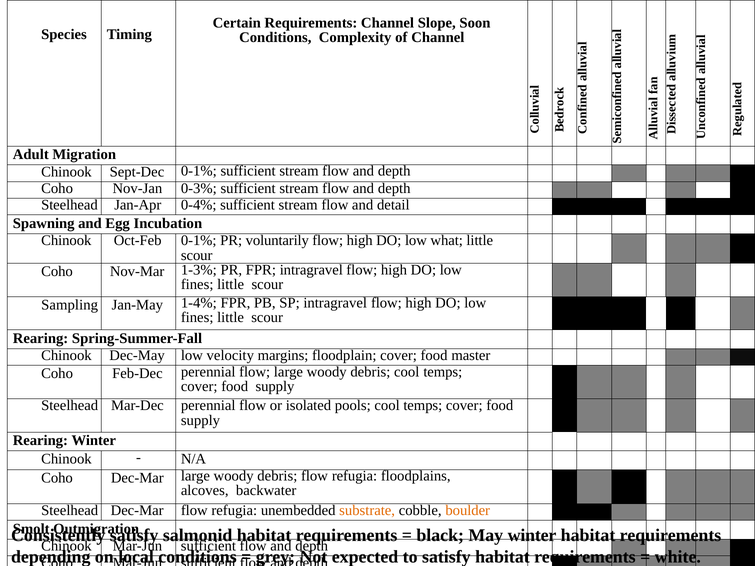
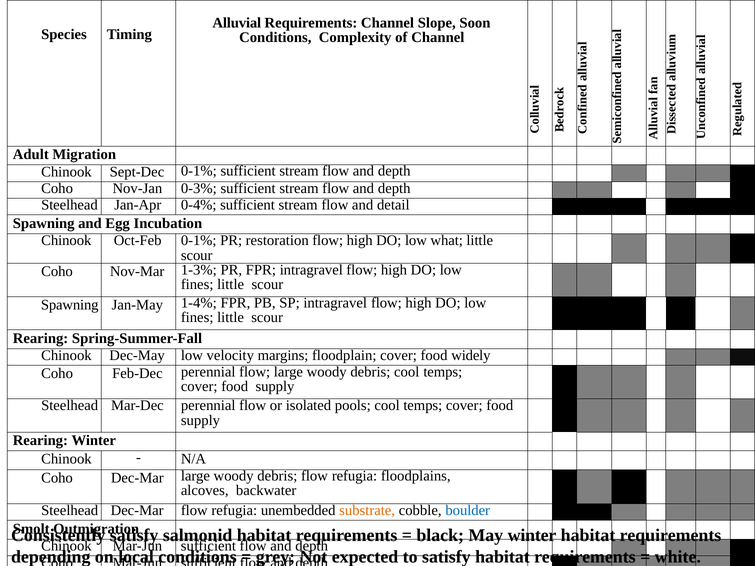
Certain: Certain -> Alluvial (237, 23)
voluntarily: voluntarily -> restoration (277, 241)
Sampling: Sampling -> Spawning (70, 305)
master: master -> widely (471, 356)
boulder colour: orange -> blue (468, 511)
